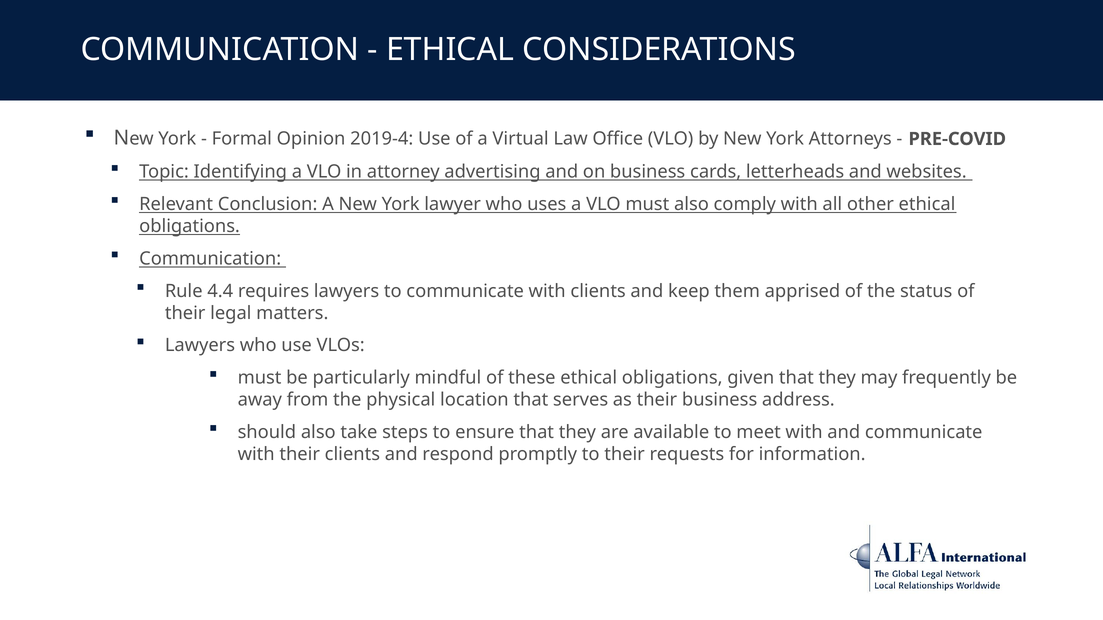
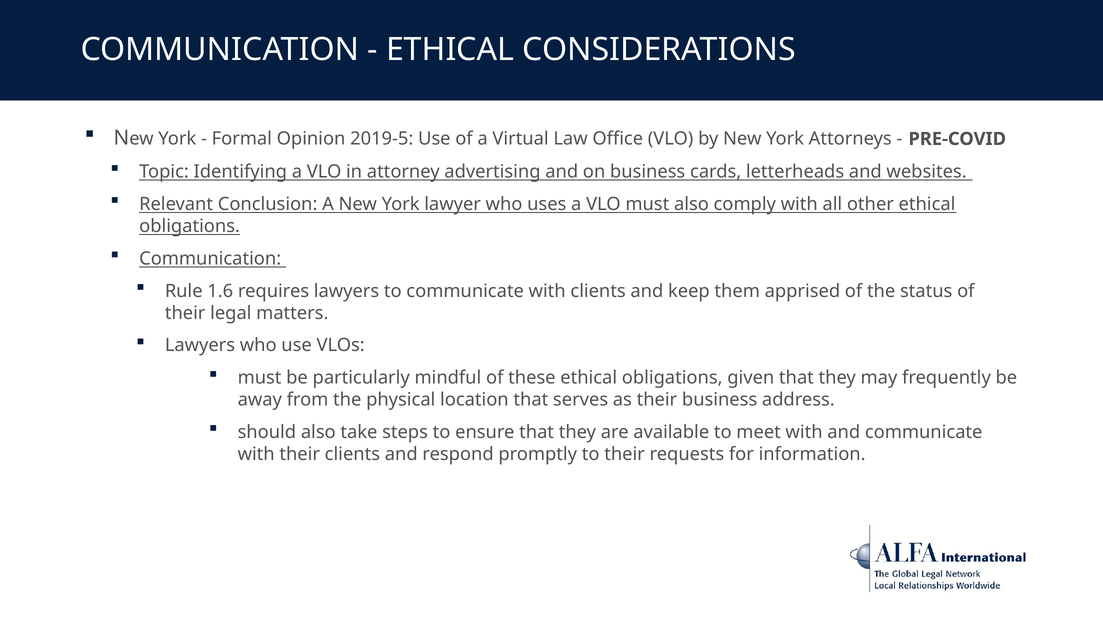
2019-4: 2019-4 -> 2019-5 (382, 139)
4.4: 4.4 -> 1.6 (220, 291)
